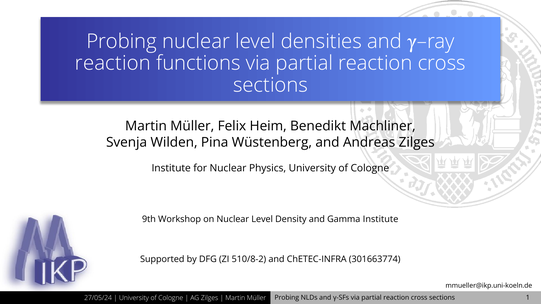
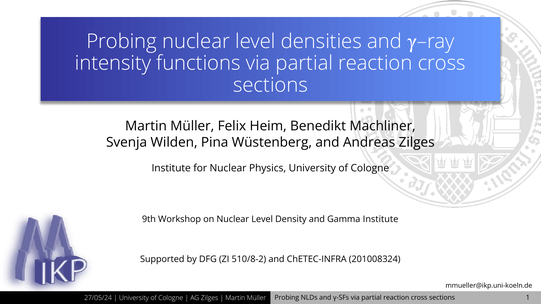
reaction: reaction -> intensity (113, 63)
301663774: 301663774 -> 201008324 (375, 260)
